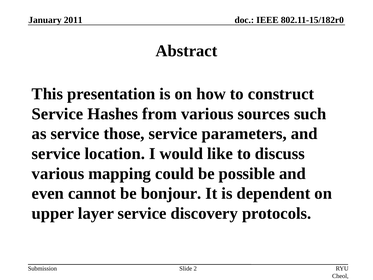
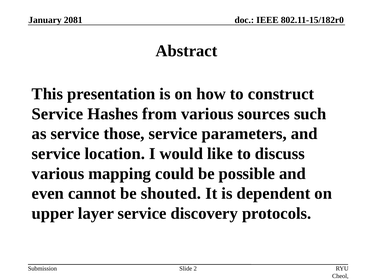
2011: 2011 -> 2081 (73, 20)
bonjour: bonjour -> shouted (171, 193)
